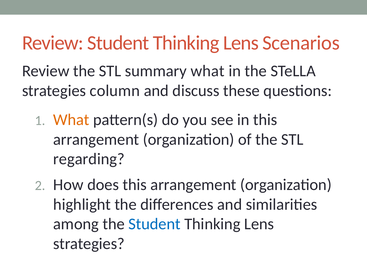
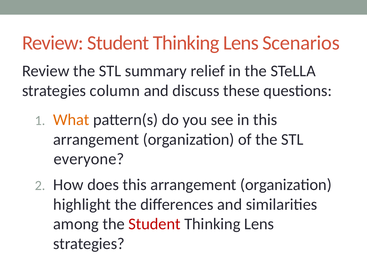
summary what: what -> relief (208, 71)
regarding: regarding -> everyone (89, 159)
Student colour: blue -> red (154, 223)
